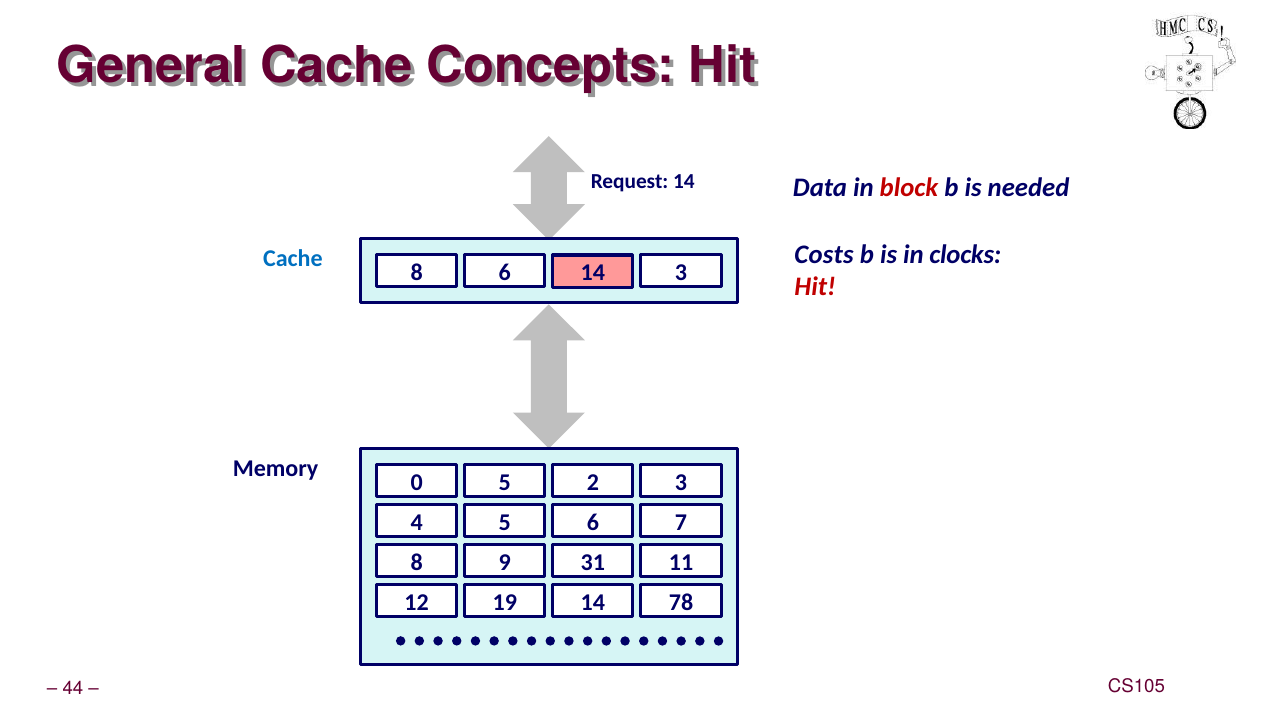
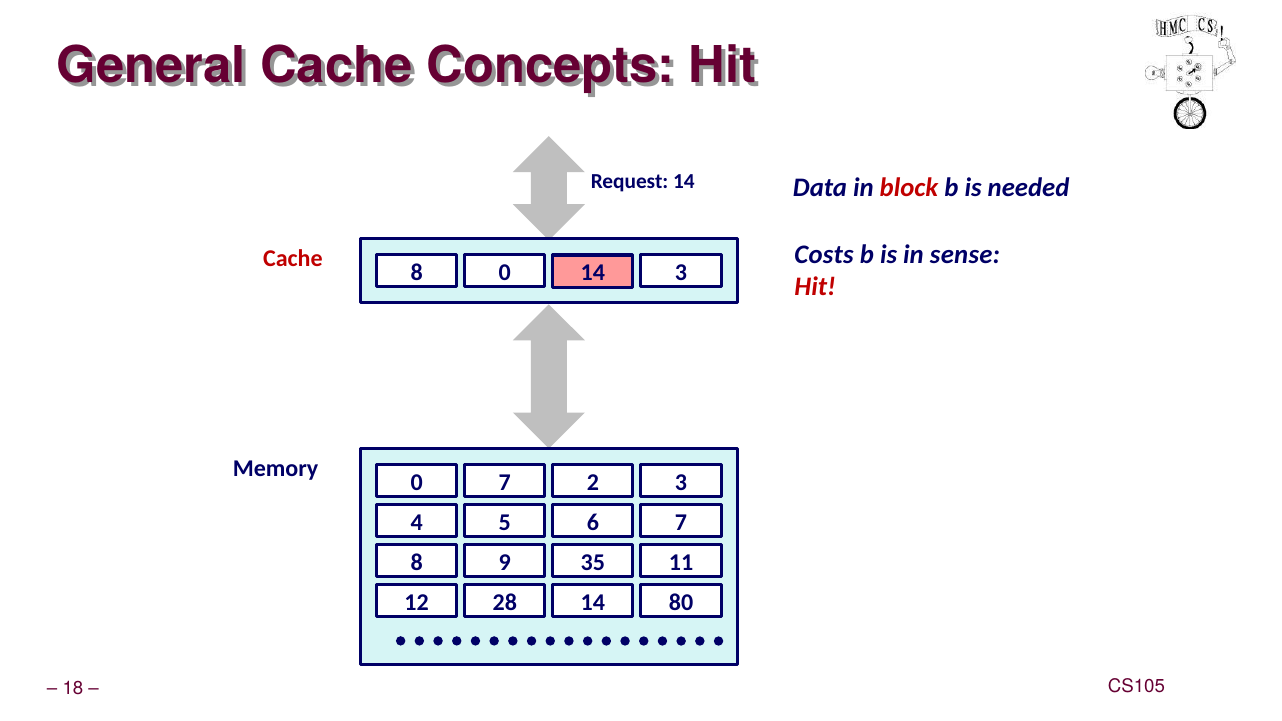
clocks: clocks -> sense (965, 255)
Cache colour: blue -> red (293, 259)
8 6: 6 -> 0 (505, 273)
0 5: 5 -> 7 (505, 482)
31: 31 -> 35 (593, 563)
19: 19 -> 28 (505, 603)
78: 78 -> 80 (681, 603)
44: 44 -> 18 (73, 688)
